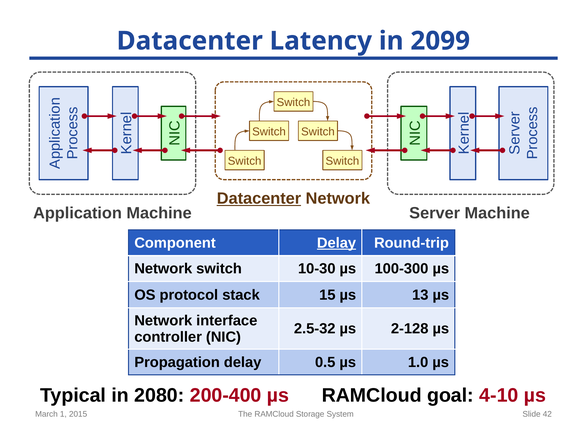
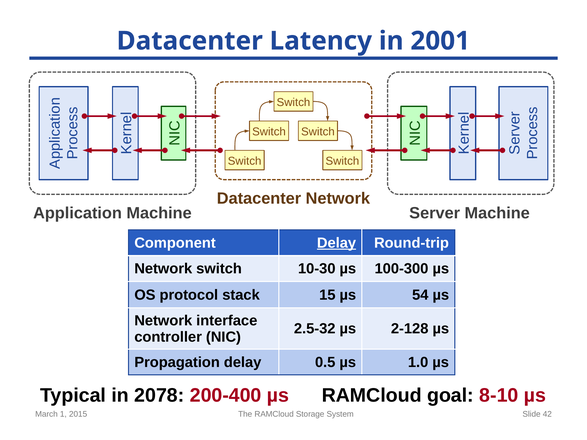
2099: 2099 -> 2001 (440, 41)
Datacenter underline: present -> none (259, 198)
13: 13 -> 54 (420, 295)
2080: 2080 -> 2078 (159, 396)
4-10: 4-10 -> 8-10 (499, 396)
